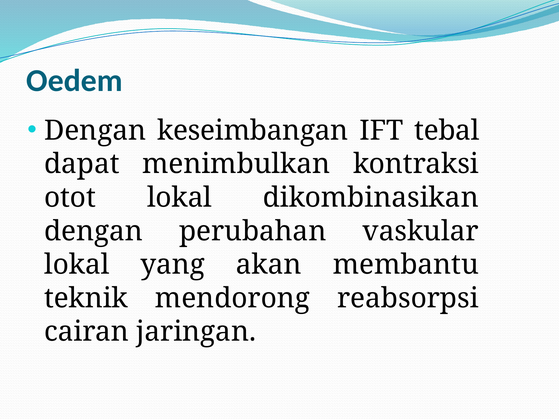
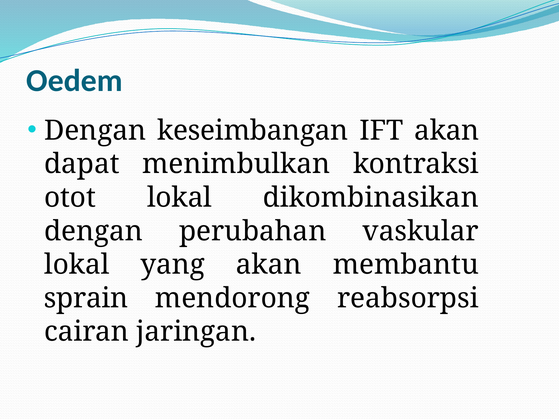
IFT tebal: tebal -> akan (447, 131)
teknik: teknik -> sprain (86, 298)
